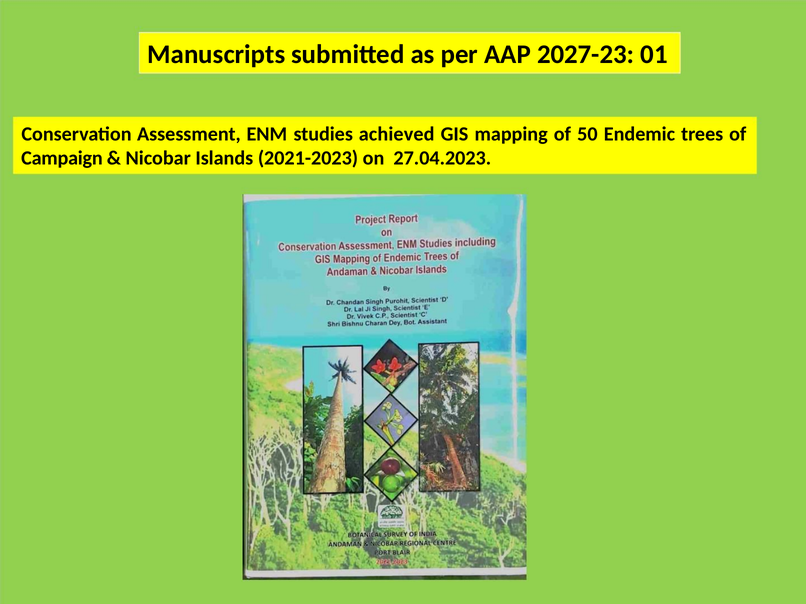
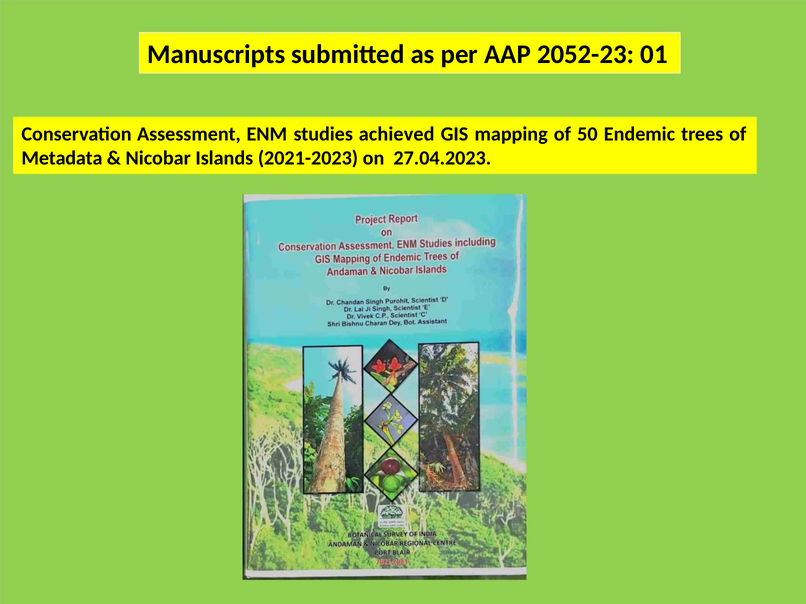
2027-23: 2027-23 -> 2052-23 (586, 54)
Campaign: Campaign -> Metadata (62, 158)
